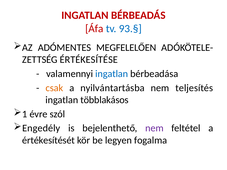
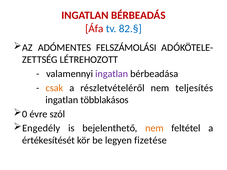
93.§: 93.§ -> 82.§ (130, 29)
MEGFELELŐEN: MEGFELELŐEN -> FELSZÁMOLÁSI (126, 48)
ÉRTÉKESÍTÉSE: ÉRTÉKESÍTÉSE -> LÉTREHOZOTT (89, 60)
ingatlan colour: blue -> purple (112, 74)
nyilvántartásba: nyilvántartásba -> részletvételéről (112, 88)
1: 1 -> 0 (25, 114)
nem colour: purple -> orange (154, 128)
fogalma: fogalma -> fizetése (151, 140)
